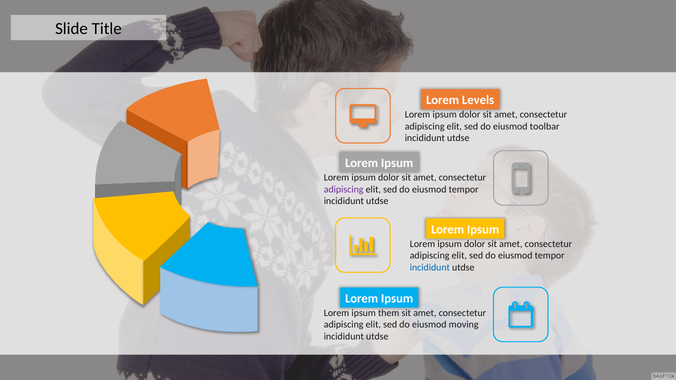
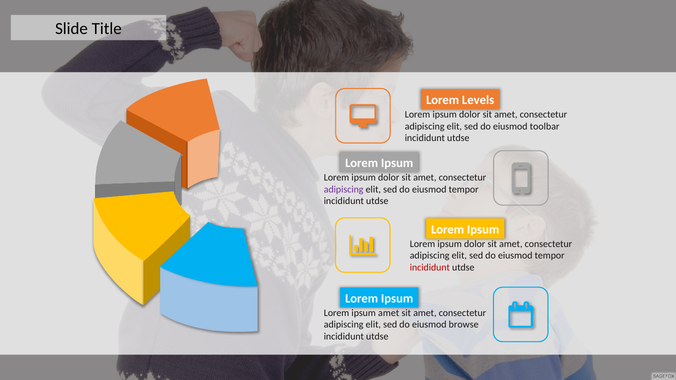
incididunt colour: blue -> red (430, 268)
ipsum them: them -> amet (389, 313)
moving: moving -> browse (464, 325)
